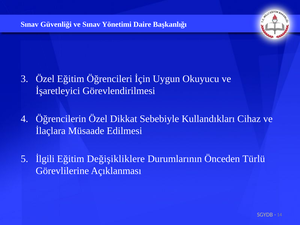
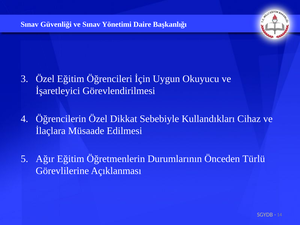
İlgili: İlgili -> Ağır (45, 159)
Değişikliklere: Değişikliklere -> Öğretmenlerin (116, 159)
